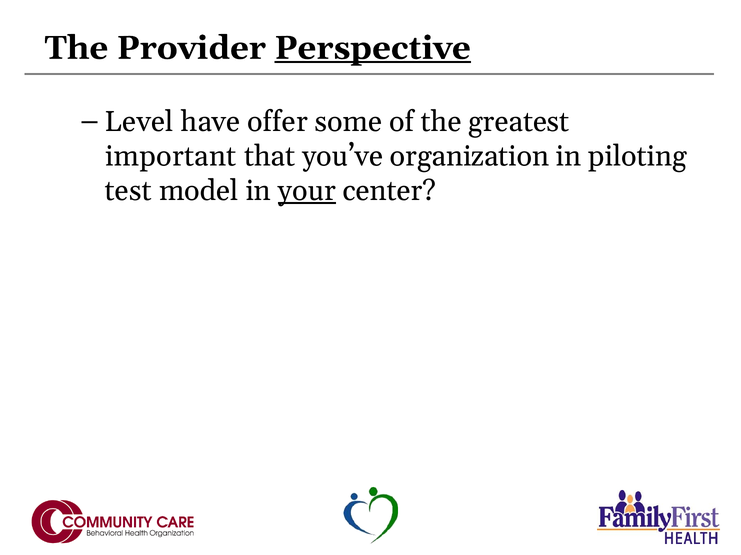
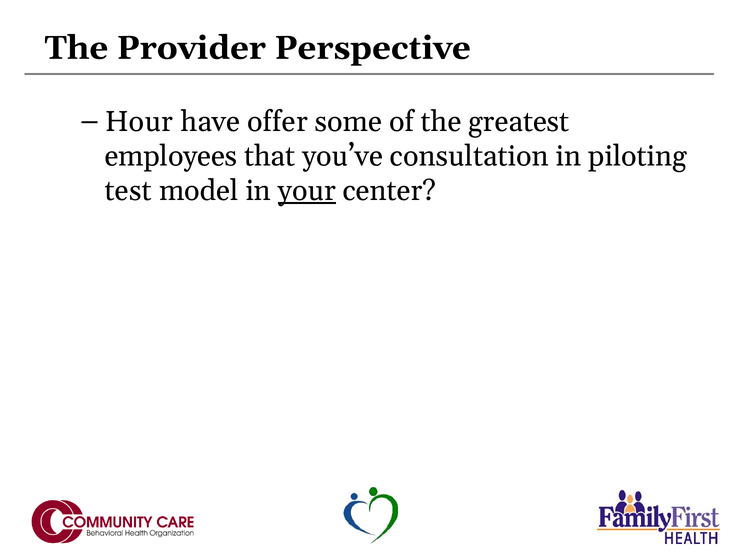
Perspective underline: present -> none (373, 48)
Level: Level -> Hour (139, 122)
important: important -> employees (171, 156)
organization: organization -> consultation (469, 156)
